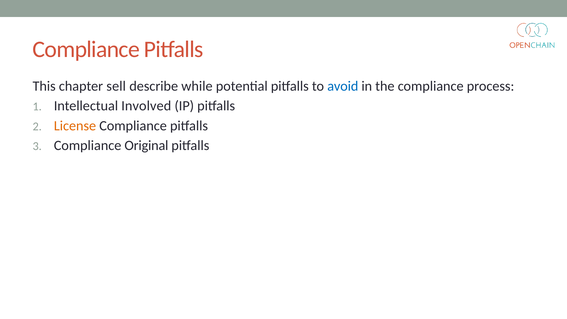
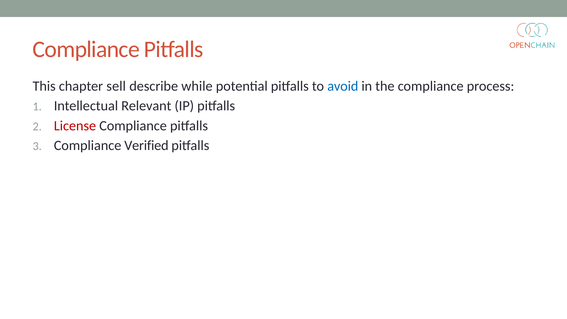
Involved: Involved -> Relevant (146, 106)
License colour: orange -> red (75, 126)
Original: Original -> Verified (146, 146)
